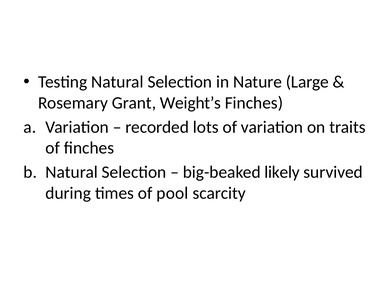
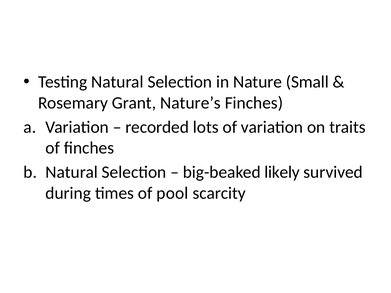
Large: Large -> Small (307, 82)
Weight’s: Weight’s -> Nature’s (190, 103)
